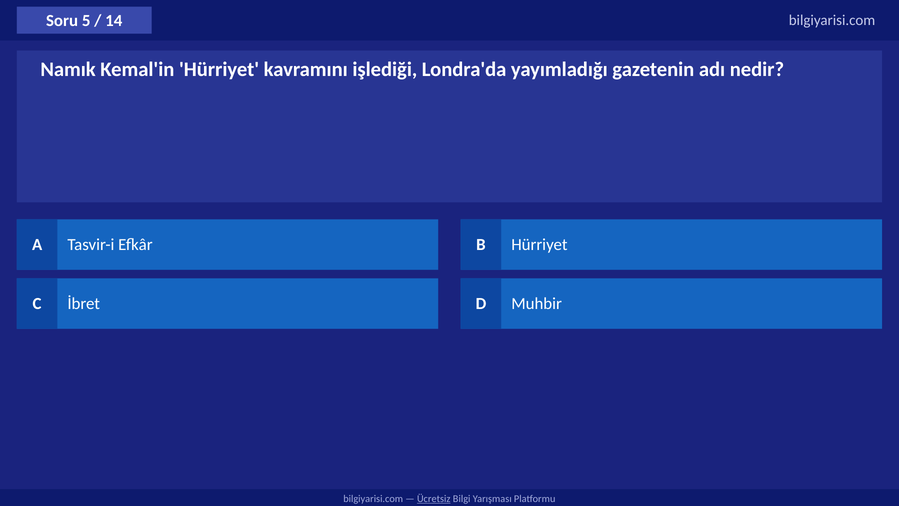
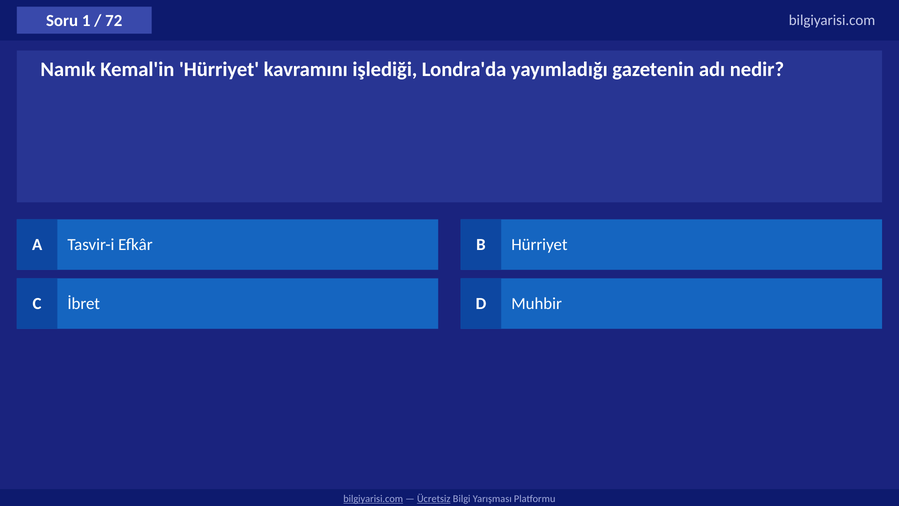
5: 5 -> 1 (86, 21)
14: 14 -> 72 (114, 21)
bilgiyarisi.com underline: none -> present (373, 499)
